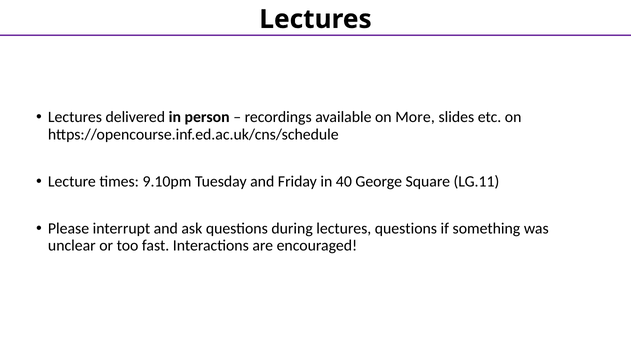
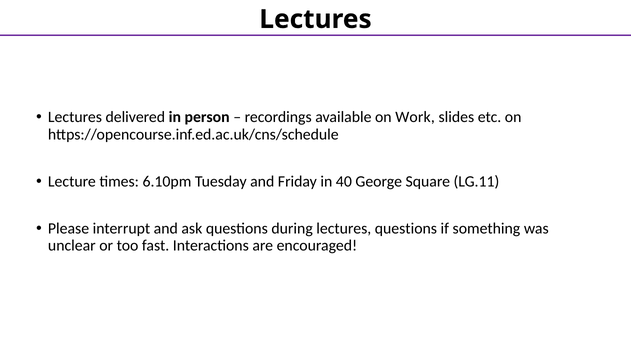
More: More -> Work (415, 117)
9.10pm: 9.10pm -> 6.10pm (167, 182)
